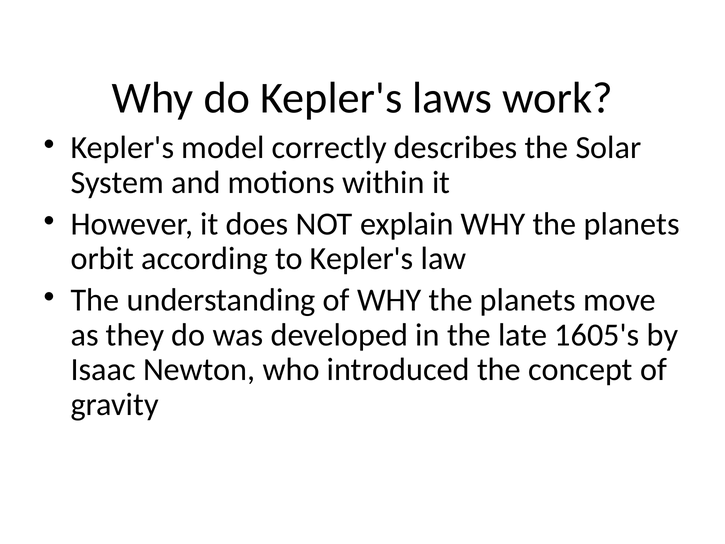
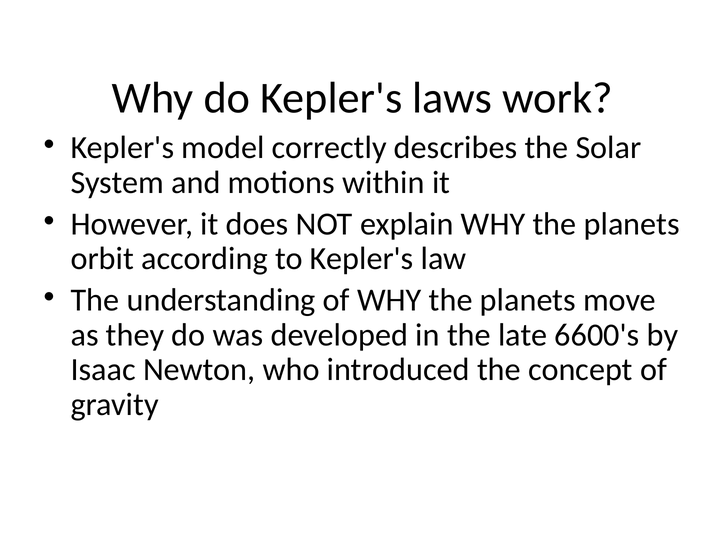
1605's: 1605's -> 6600's (597, 335)
